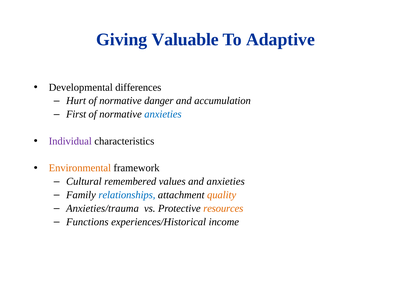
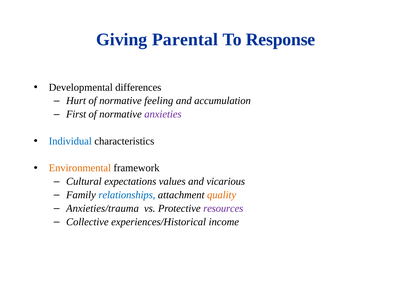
Valuable: Valuable -> Parental (185, 39)
Adaptive: Adaptive -> Response (281, 39)
danger: danger -> feeling (159, 101)
anxieties colour: blue -> purple (163, 114)
Individual colour: purple -> blue (70, 141)
remembered: remembered -> expectations (130, 181)
and anxieties: anxieties -> vicarious (226, 181)
resources colour: orange -> purple (223, 208)
Functions: Functions -> Collective (87, 221)
